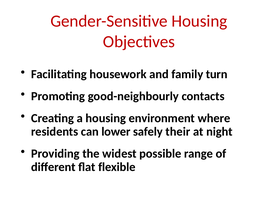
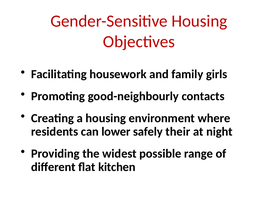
turn: turn -> girls (217, 74)
flexible: flexible -> kitchen (117, 167)
